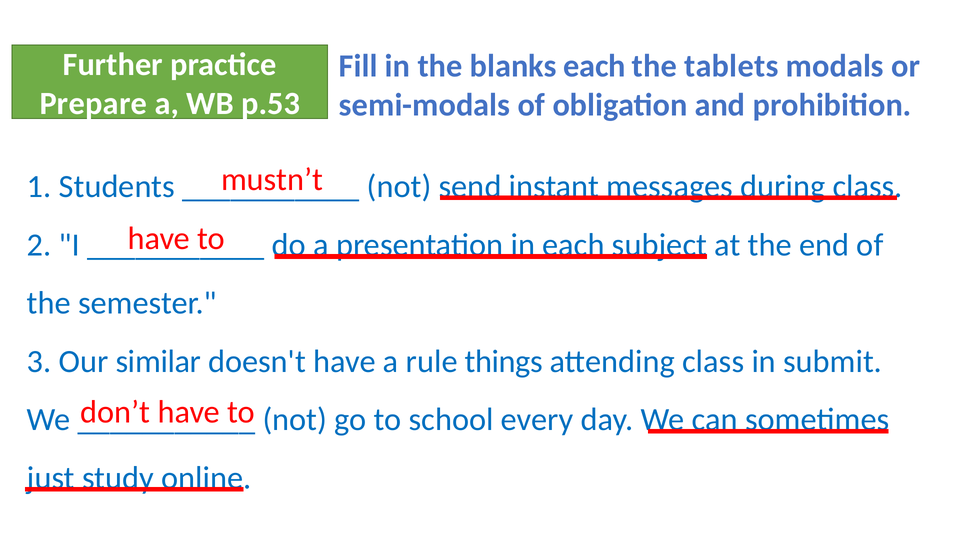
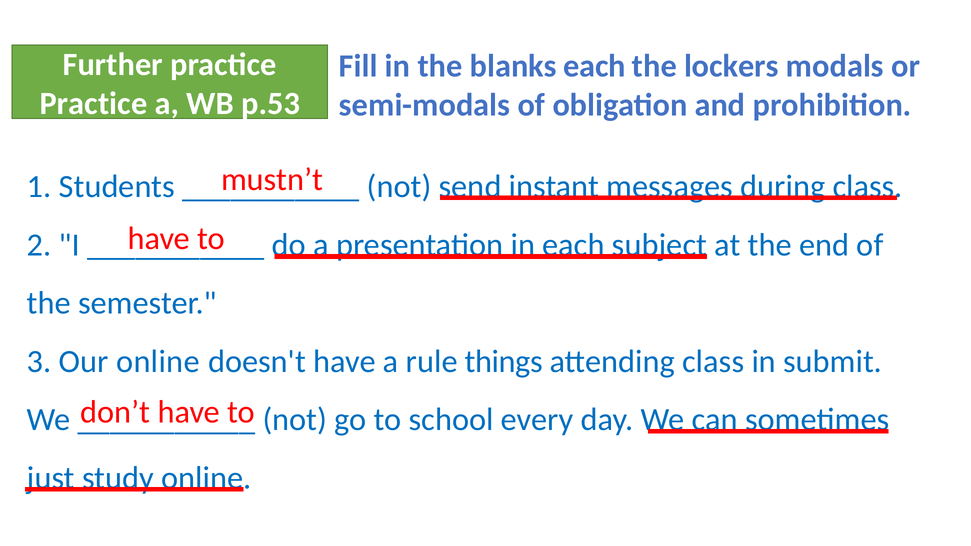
tablets: tablets -> lockers (731, 66)
Prepare: Prepare -> Practice (93, 104)
Our similar: similar -> online (158, 362)
